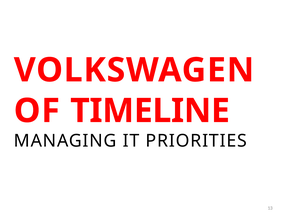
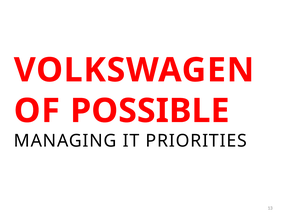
TIMELINE: TIMELINE -> POSSIBLE (150, 111)
